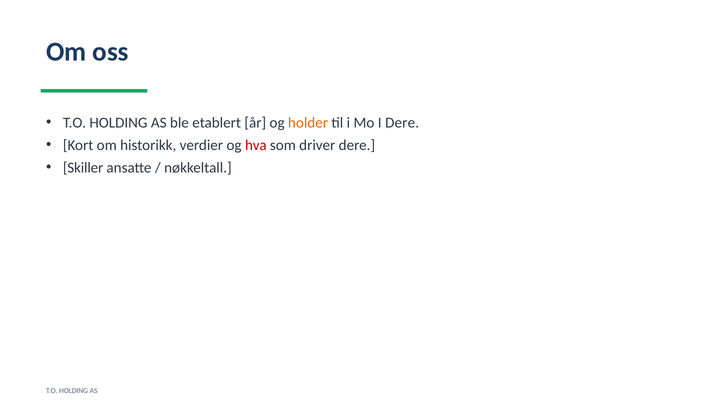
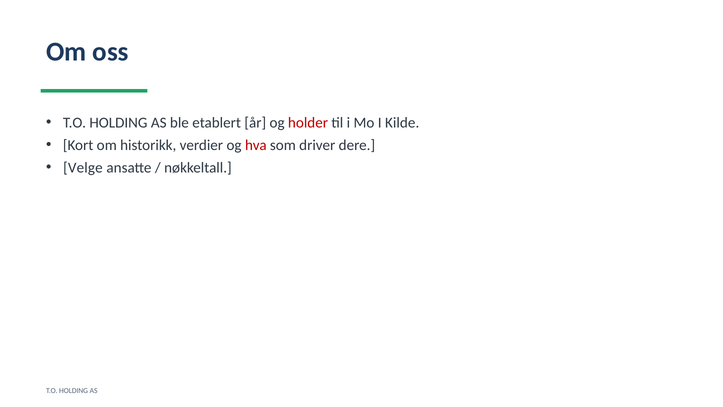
holder colour: orange -> red (308, 122)
I Dere: Dere -> Kilde (402, 122)
Skiller: Skiller -> Velge (83, 168)
